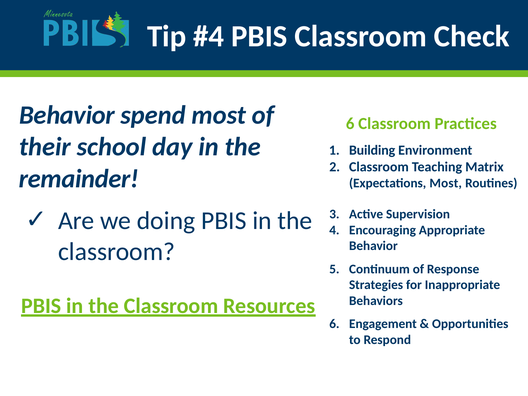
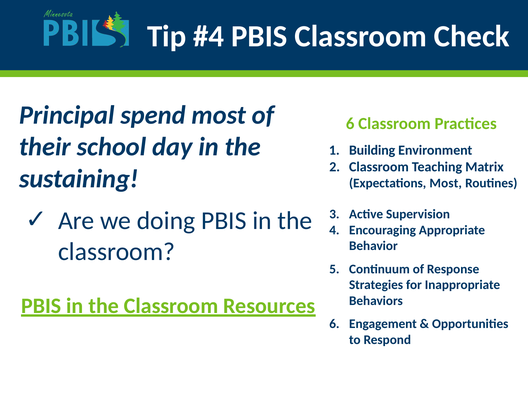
Behavior: Behavior -> Principal (67, 115)
remainder: remainder -> sustaining (79, 179)
